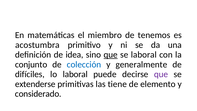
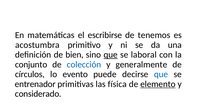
miembro: miembro -> escribirse (105, 35)
idea: idea -> bien (75, 55)
difíciles: difíciles -> círculos (30, 74)
lo laboral: laboral -> evento (75, 74)
que colour: purple -> blue (161, 74)
extenderse: extenderse -> entrenador (35, 84)
tiene: tiene -> física (117, 84)
elemento underline: none -> present (158, 84)
